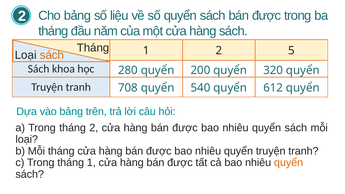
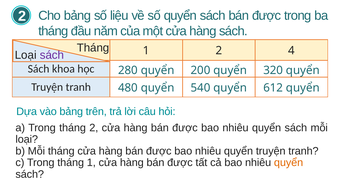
5: 5 -> 4 (291, 51)
sách colour: orange -> purple (52, 55)
708: 708 -> 480 (128, 88)
